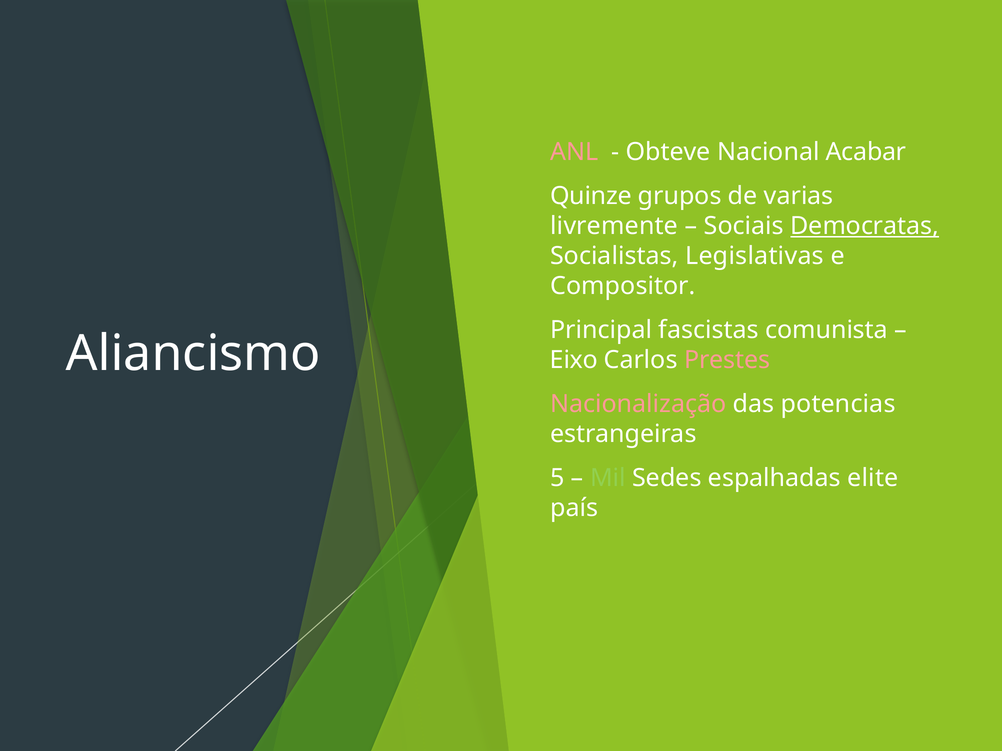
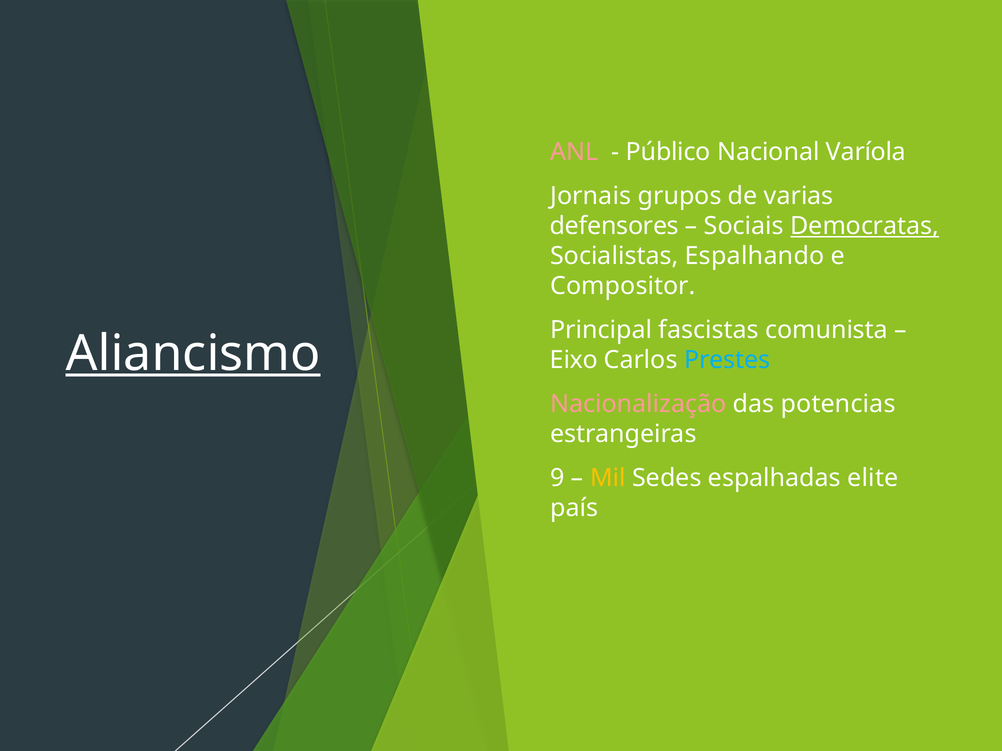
Obteve: Obteve -> Público (668, 152)
Acabar: Acabar -> Varíola (866, 152)
Quinze: Quinze -> Jornais (591, 196)
livremente: livremente -> defensores (614, 226)
Legislativas: Legislativas -> Espalhando (755, 256)
Aliancismo underline: none -> present (193, 354)
Prestes colour: pink -> light blue (727, 360)
5: 5 -> 9 (557, 478)
Mil colour: light green -> yellow (608, 478)
